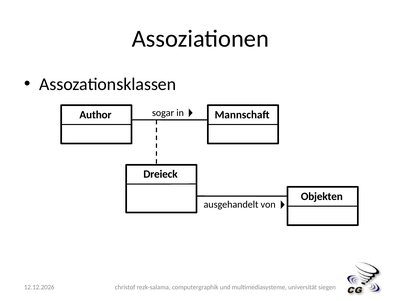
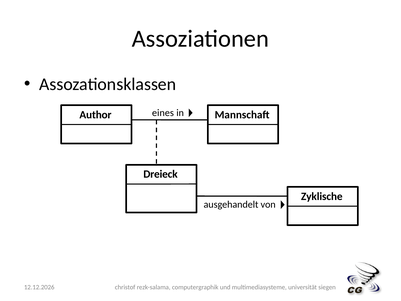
sogar: sogar -> eines (163, 113)
Objekten: Objekten -> Zyklische (322, 196)
